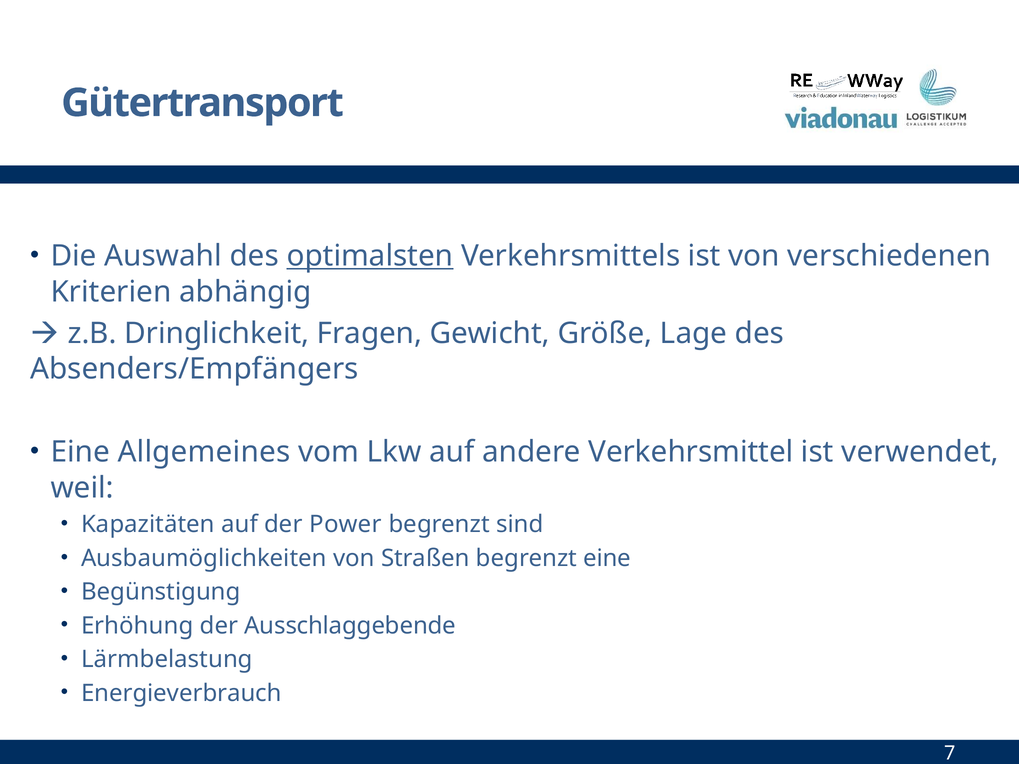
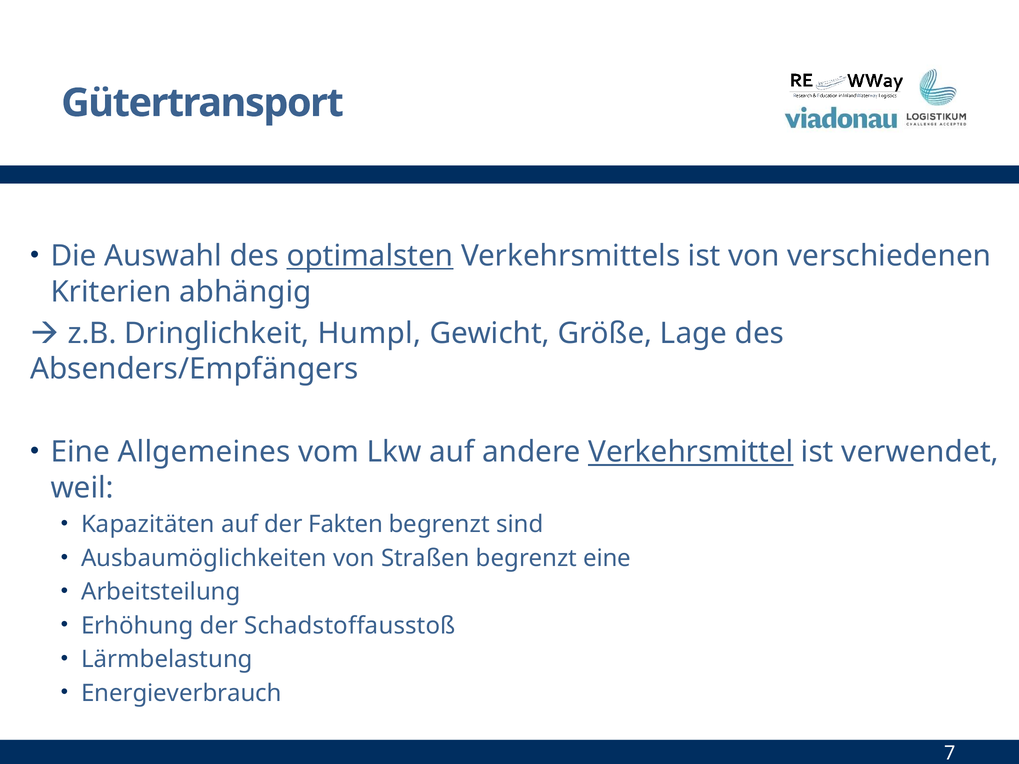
Fragen: Fragen -> Humpl (369, 333)
Verkehrsmittel underline: none -> present (691, 452)
Power: Power -> Fakten (346, 525)
Begünstigung: Begünstigung -> Arbeitsteilung (161, 592)
Ausschlaggebende: Ausschlaggebende -> Schadstoffausstoß (350, 626)
